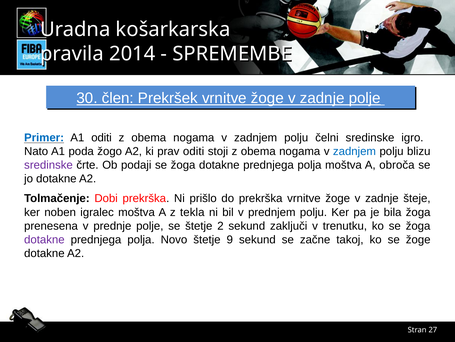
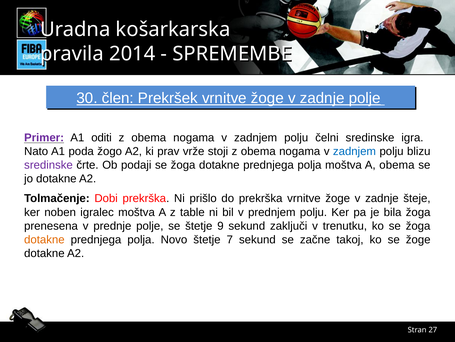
Primer colour: blue -> purple (44, 137)
igro: igro -> igra (412, 137)
prav oditi: oditi -> vrže (194, 151)
A obroča: obroča -> obema (397, 165)
tekla: tekla -> table (192, 212)
2: 2 -> 9 (220, 225)
dotakne colour: purple -> orange (44, 239)
9: 9 -> 7 (230, 239)
